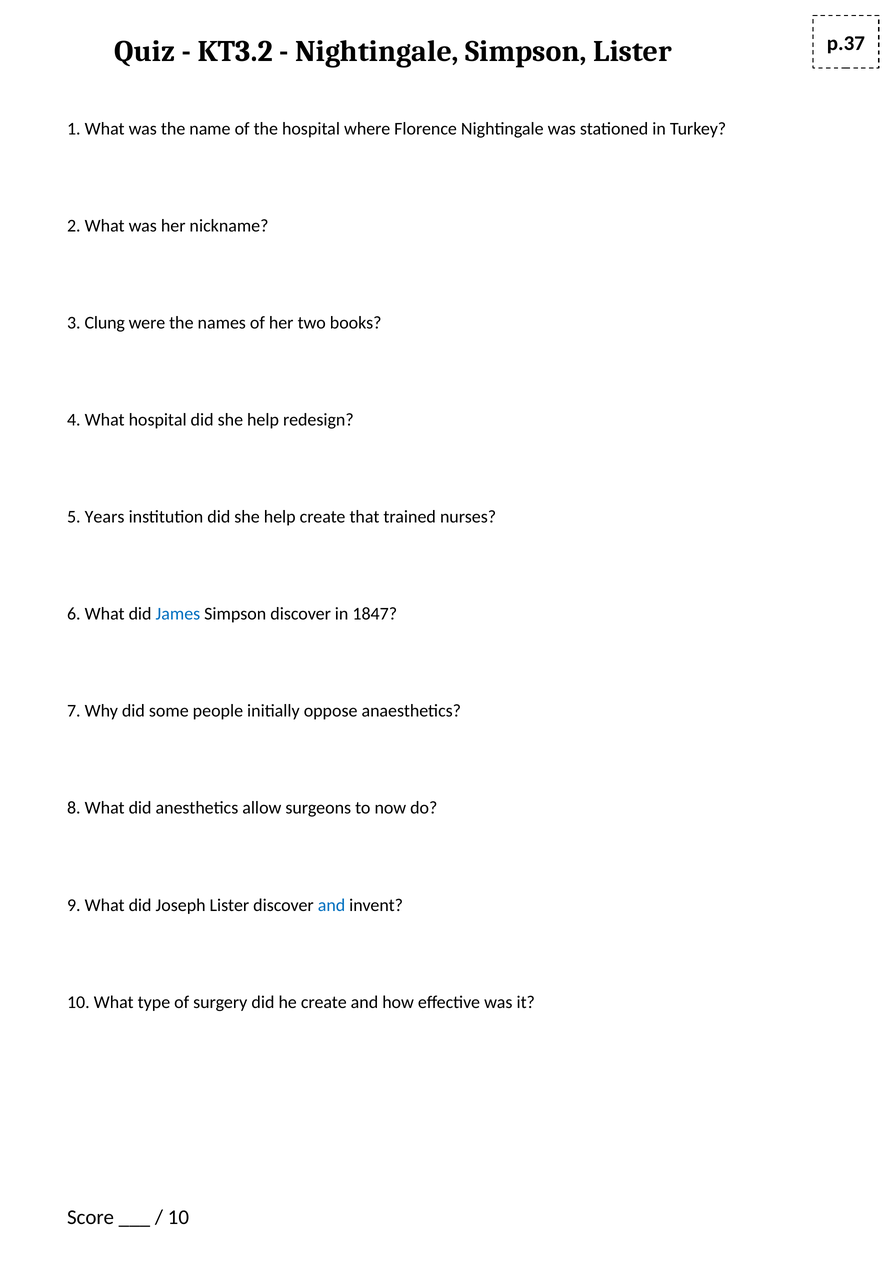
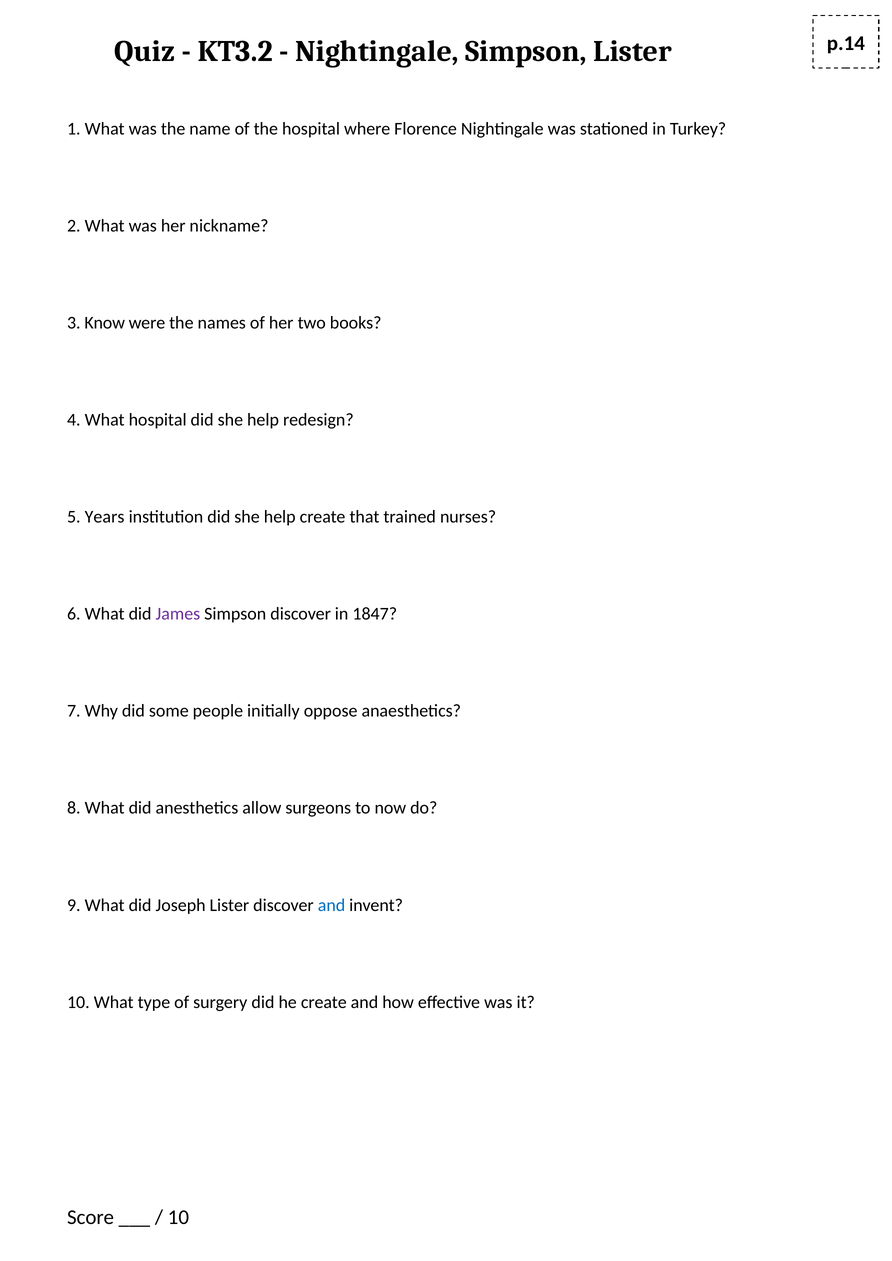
p.37: p.37 -> p.14 (846, 43)
Clung: Clung -> Know (105, 323)
James colour: blue -> purple (178, 614)
